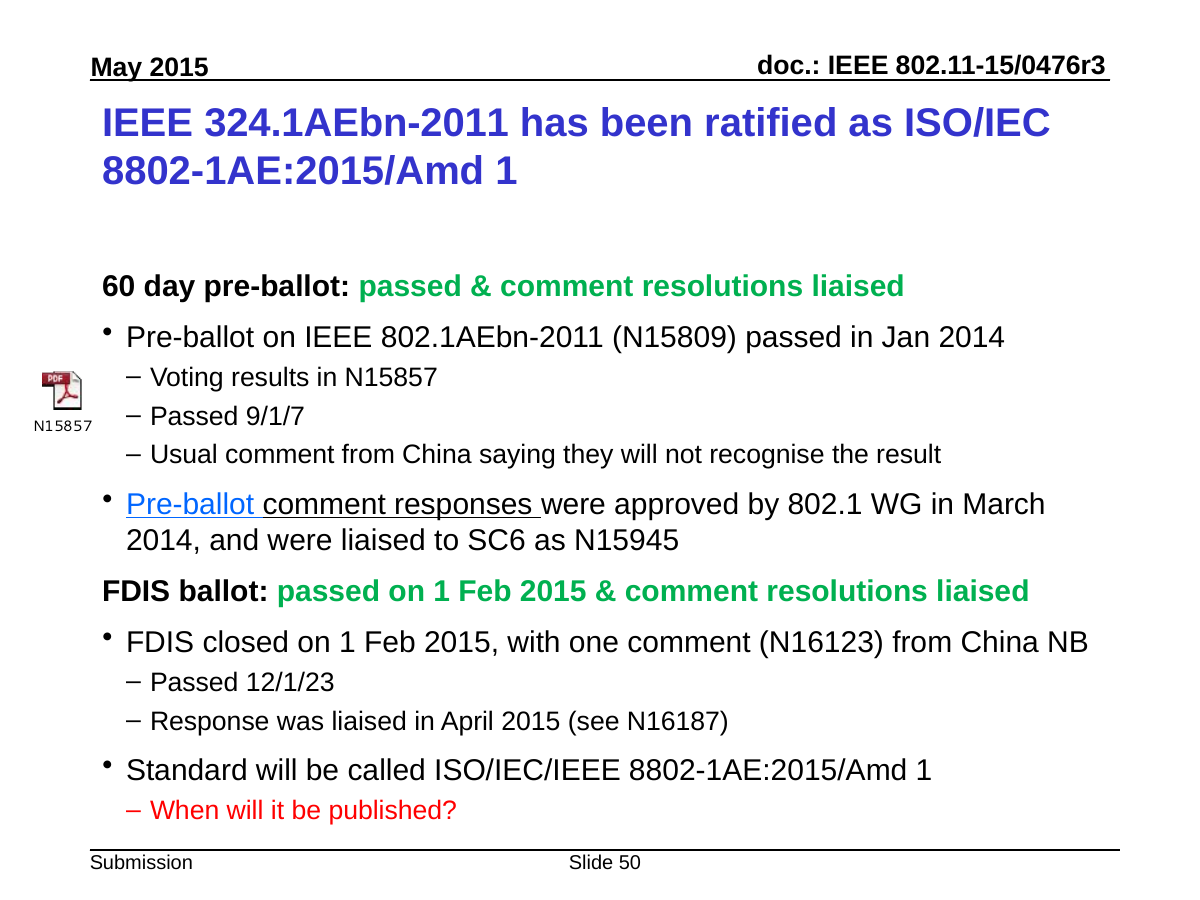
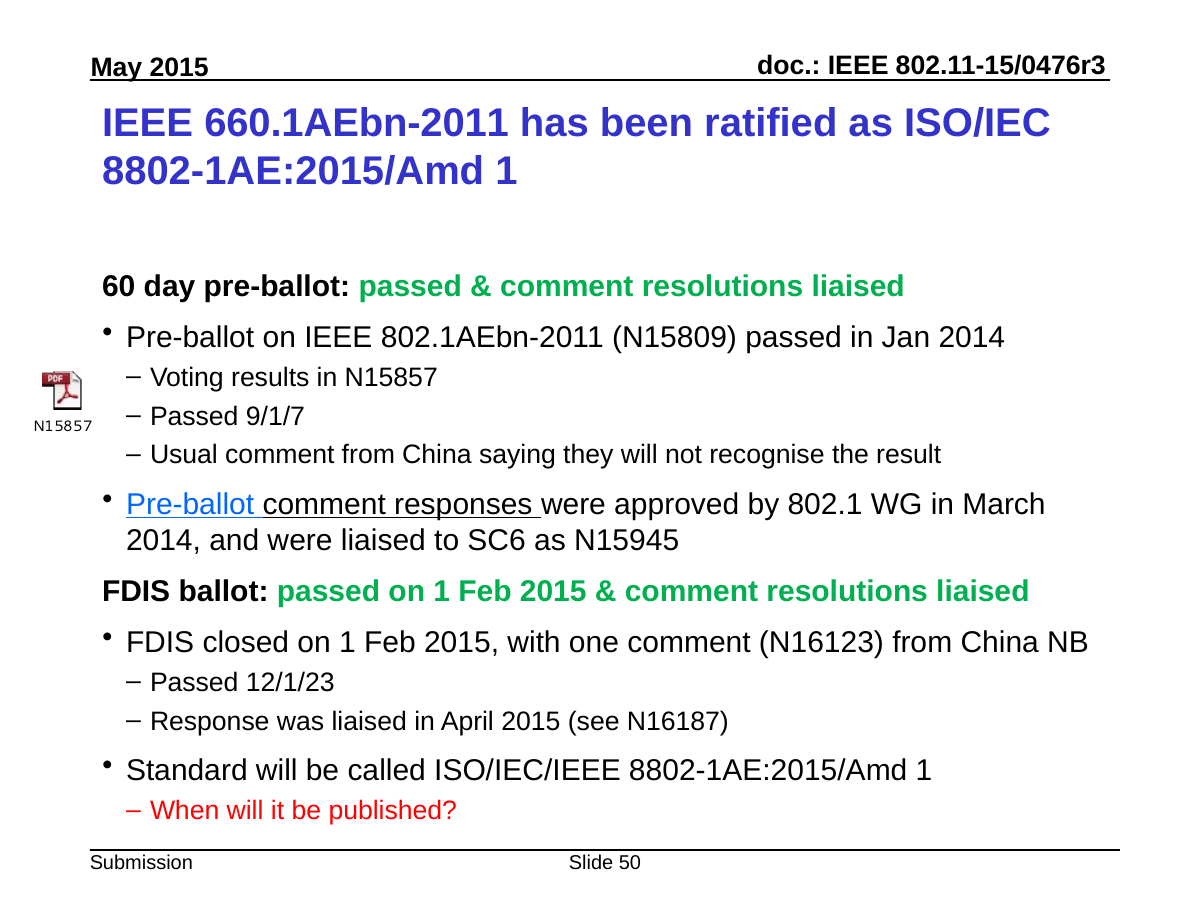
324.1AEbn-2011: 324.1AEbn-2011 -> 660.1AEbn-2011 (357, 123)
